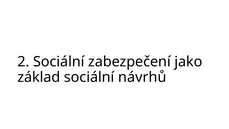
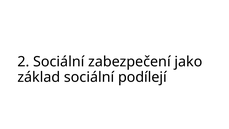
návrhů: návrhů -> podílejí (142, 77)
